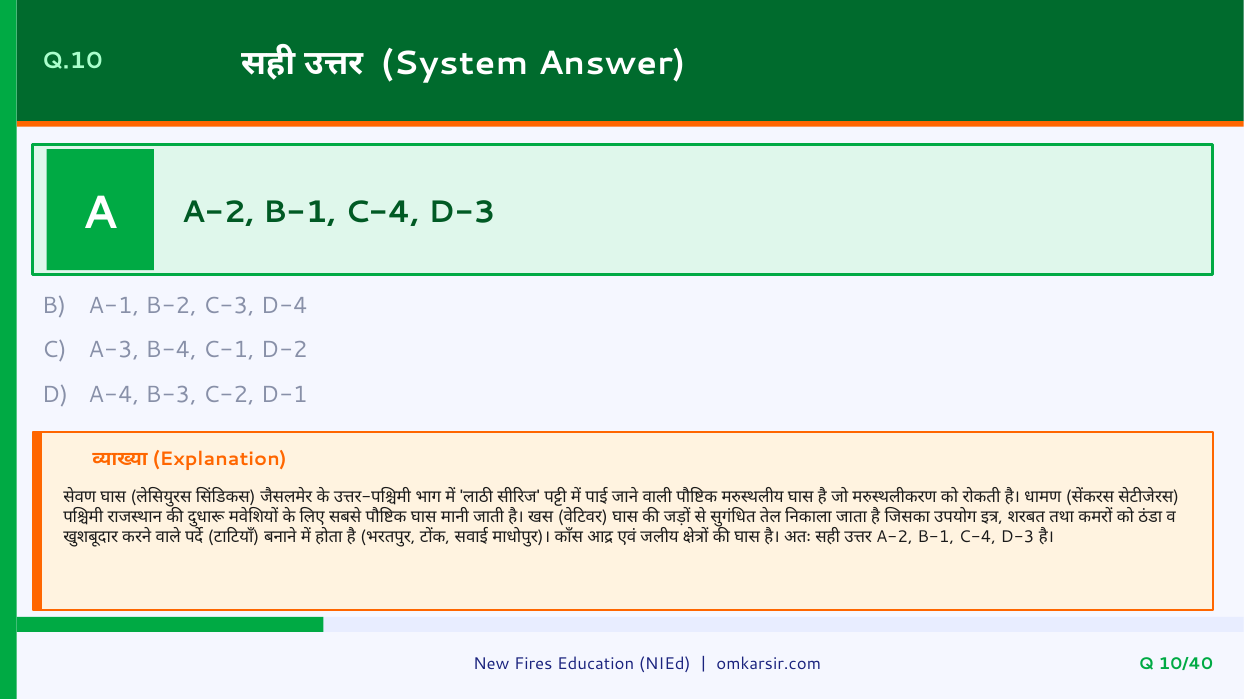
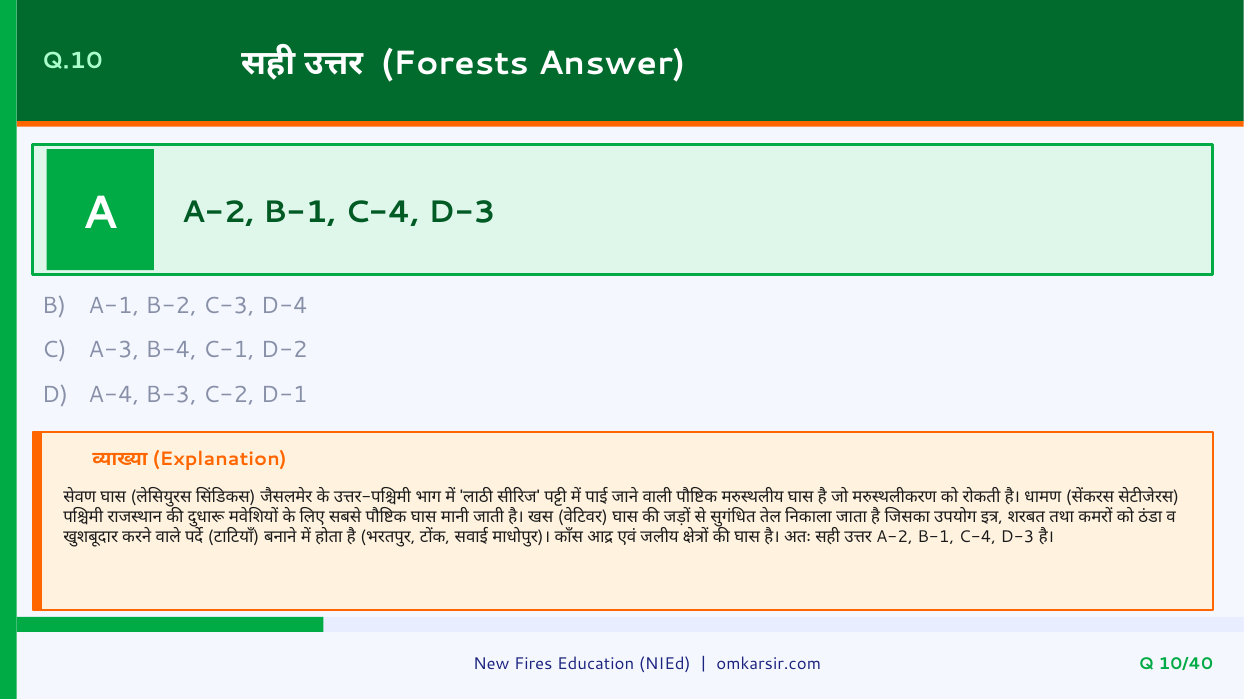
System: System -> Forests (455, 63)
